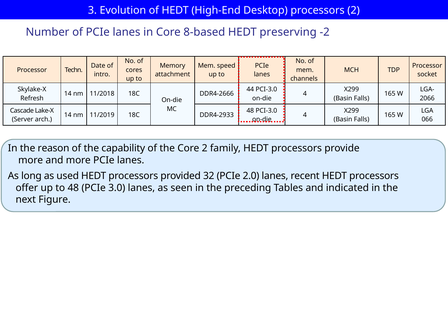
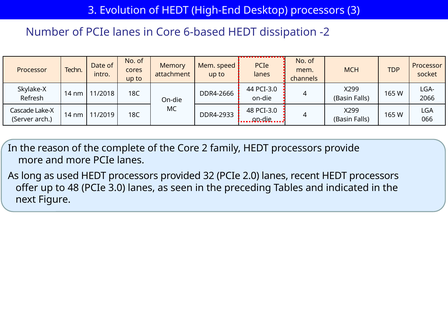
processors 2: 2 -> 3 (354, 10)
8-based: 8-based -> 6-based (204, 32)
preserving: preserving -> dissipation (288, 32)
capability: capability -> complete (123, 148)
